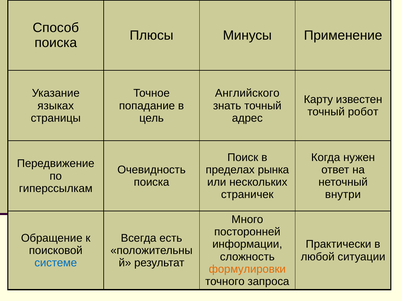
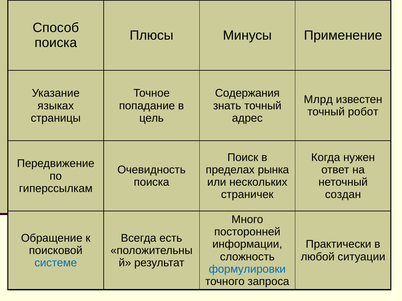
Английского: Английского -> Содержания (247, 93)
Карту: Карту -> Млрд (318, 100)
внутри: внутри -> создан (343, 195)
формулировки colour: orange -> blue (247, 270)
